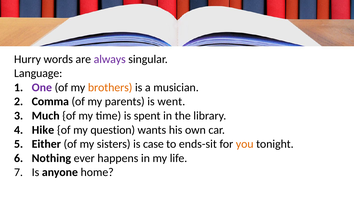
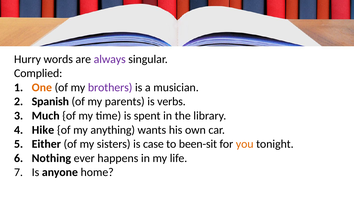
Language: Language -> Complied (38, 73)
One colour: purple -> orange (42, 87)
brothers colour: orange -> purple (110, 87)
Comma: Comma -> Spanish (50, 102)
went: went -> verbs (171, 102)
question: question -> anything (113, 130)
ends-sit: ends-sit -> been-sit (198, 144)
